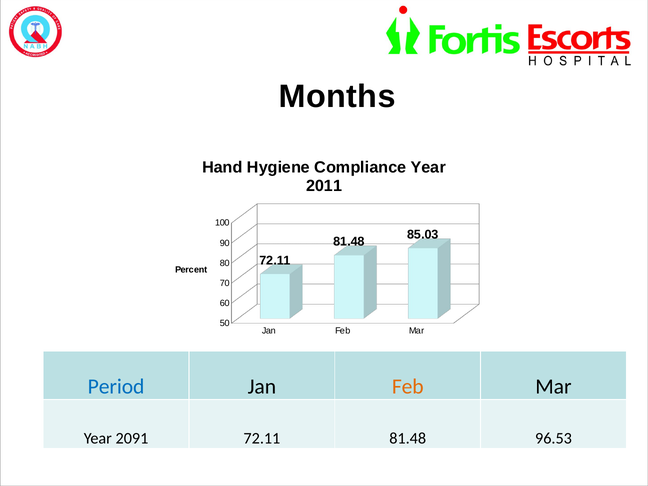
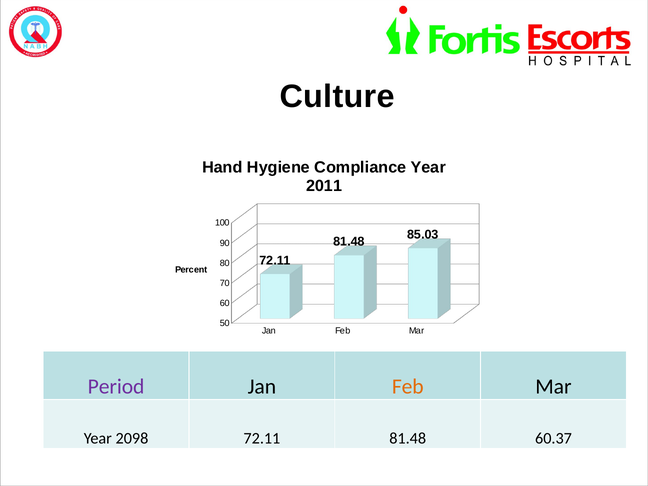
Months: Months -> Culture (337, 97)
Period colour: blue -> purple (116, 387)
2091: 2091 -> 2098 (132, 439)
96.53: 96.53 -> 60.37 (553, 439)
